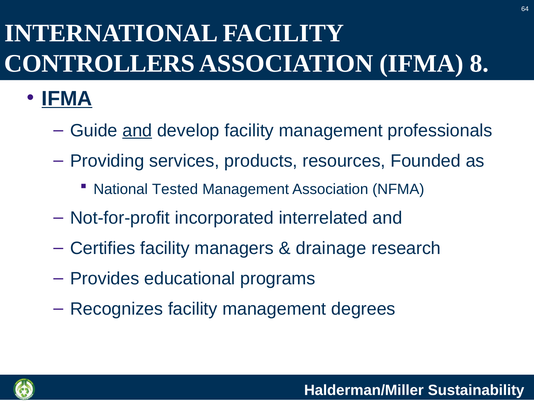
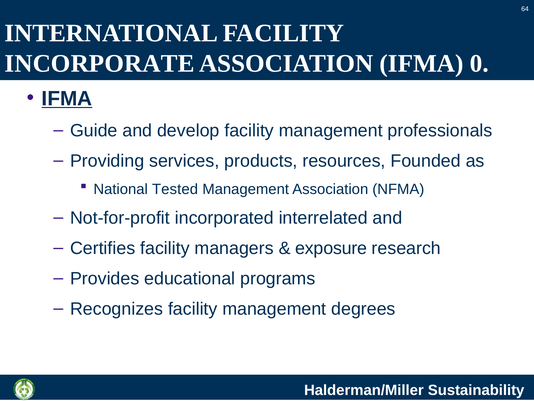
CONTROLLERS: CONTROLLERS -> INCORPORATE (99, 63)
8: 8 -> 0 (479, 63)
and underline: present -> none (137, 130)
drainage: drainage -> exposure (331, 248)
